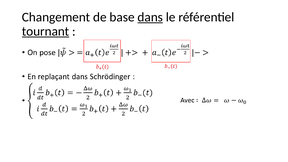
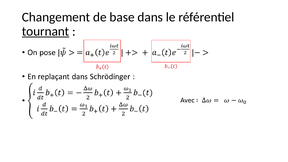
dans underline: present -> none (150, 17)
